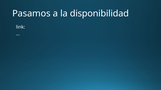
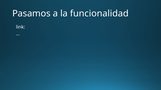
disponibilidad: disponibilidad -> funcionalidad (99, 14)
